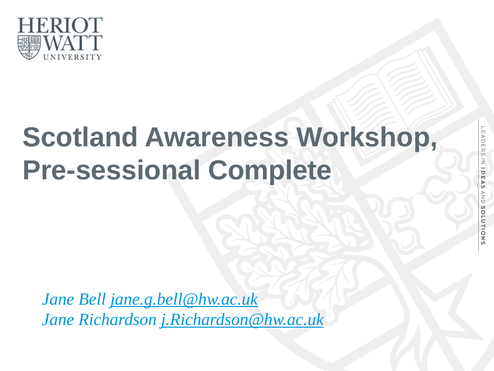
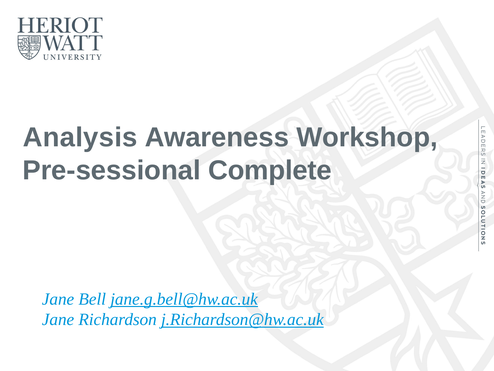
Scotland: Scotland -> Analysis (80, 137)
